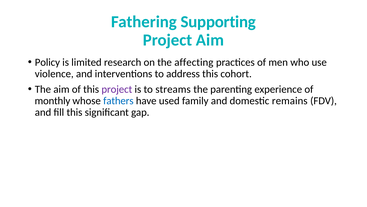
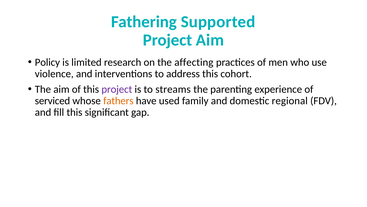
Supporting: Supporting -> Supported (218, 22)
monthly: monthly -> serviced (52, 101)
fathers colour: blue -> orange (118, 101)
remains: remains -> regional (290, 101)
